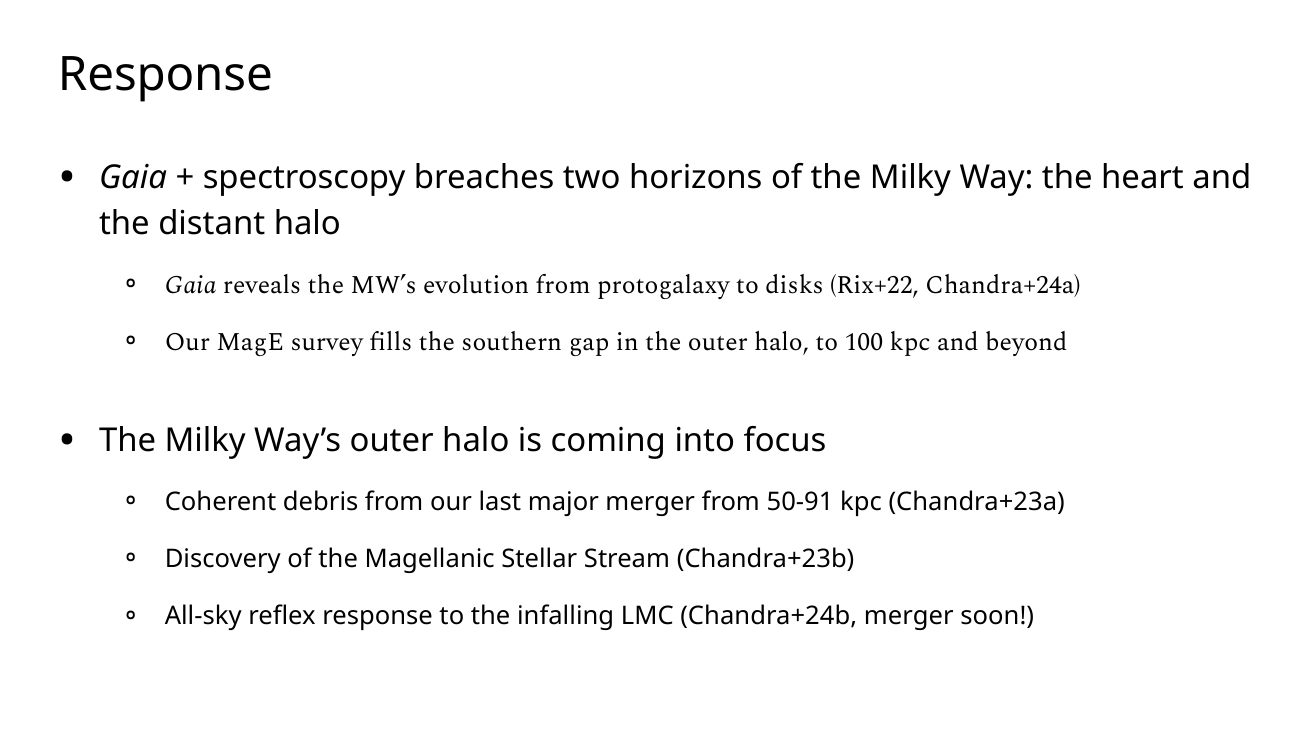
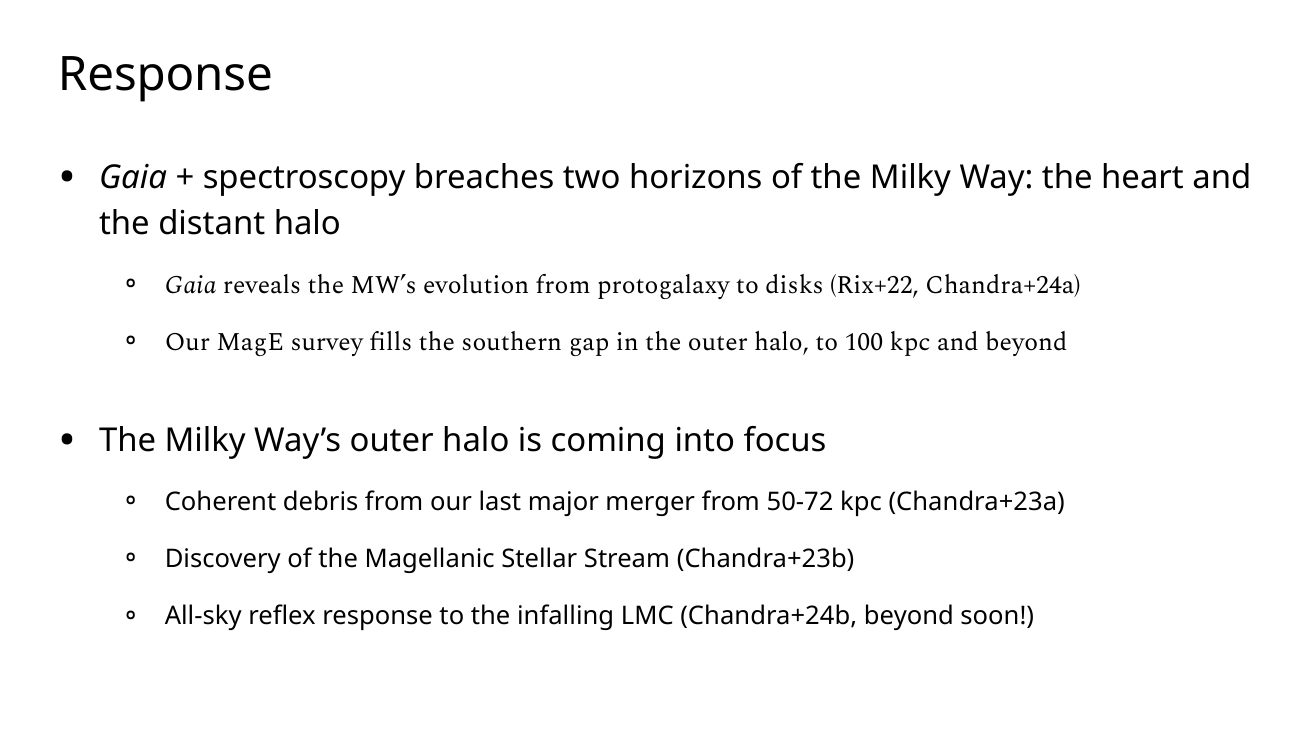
50-91: 50-91 -> 50-72 (800, 502)
Chandra+24b merger: merger -> beyond (909, 616)
